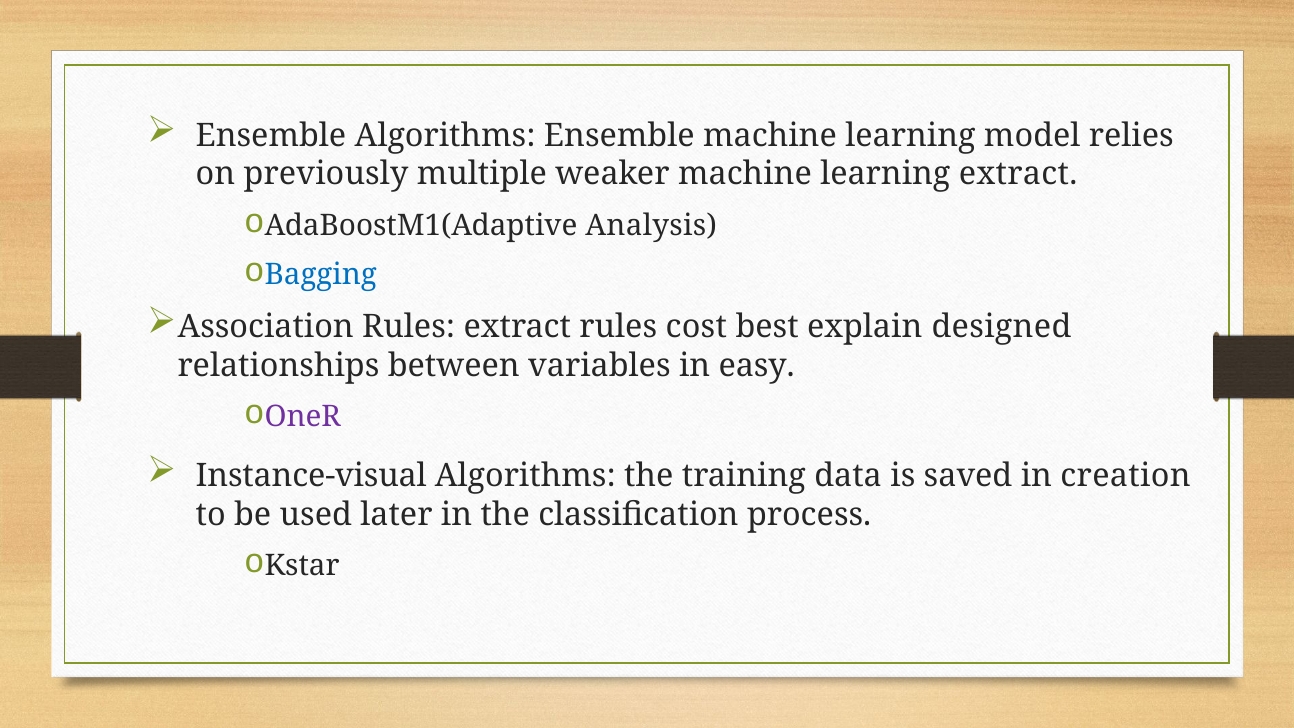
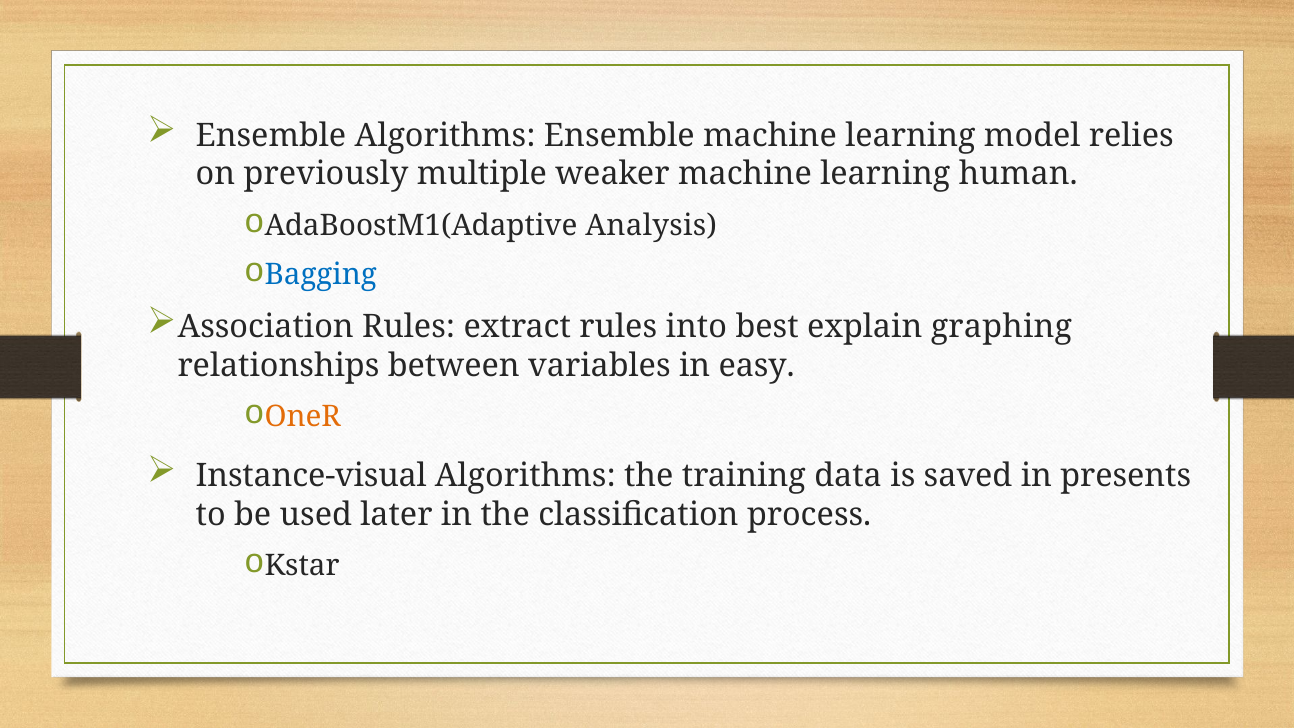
learning extract: extract -> human (1018, 174)
cost: cost -> into (696, 327)
designed: designed -> graphing (1002, 327)
OneR colour: purple -> orange (303, 417)
creation: creation -> presents (1126, 476)
